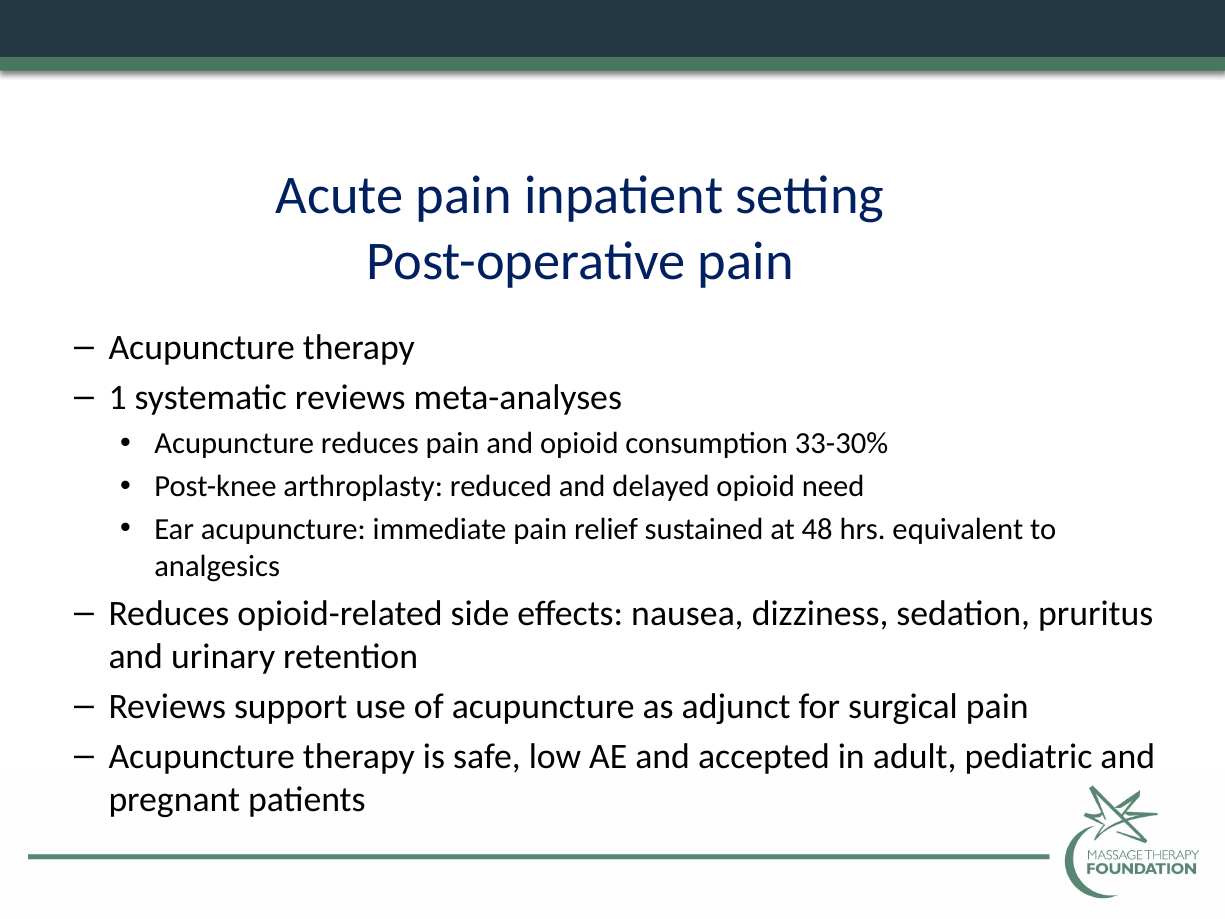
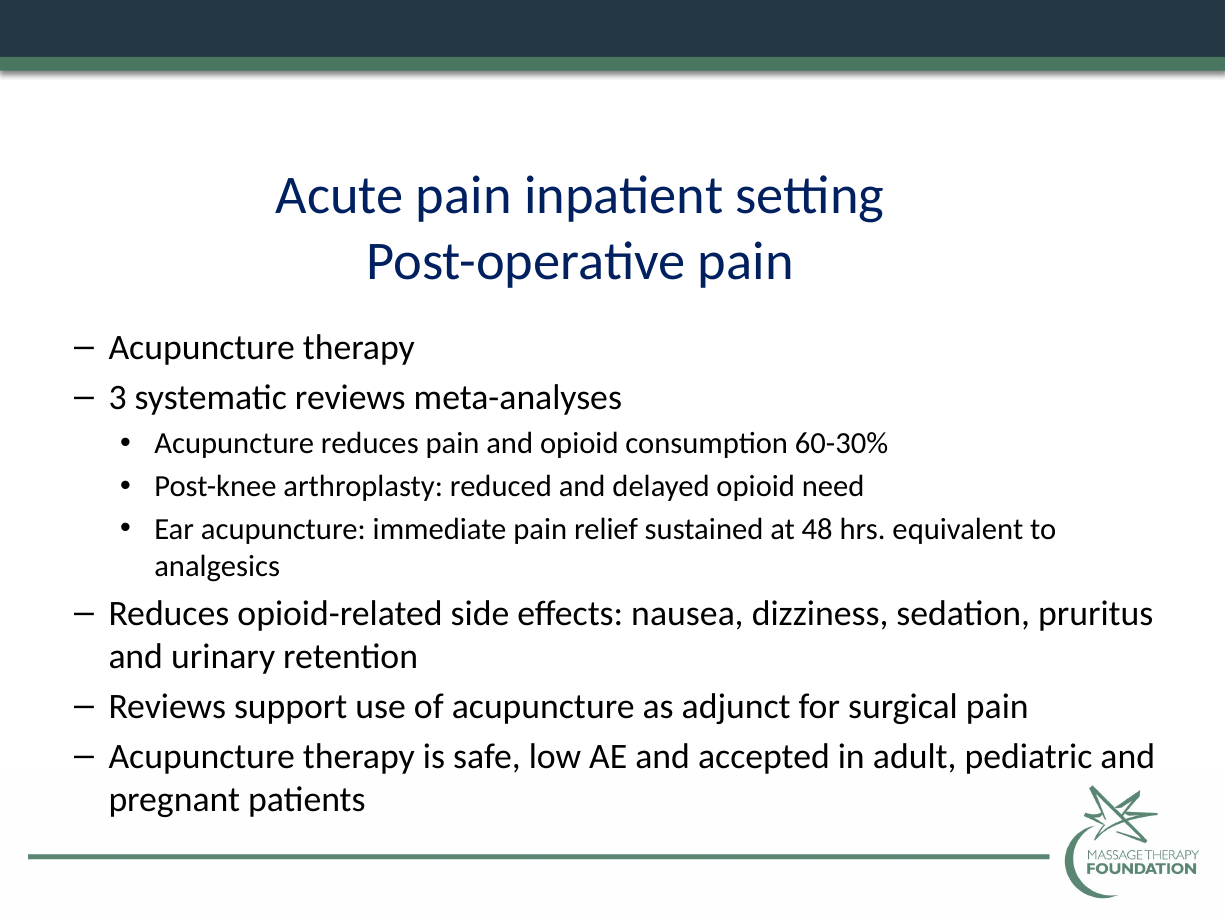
1: 1 -> 3 (118, 398)
33-30%: 33-30% -> 60-30% (842, 444)
